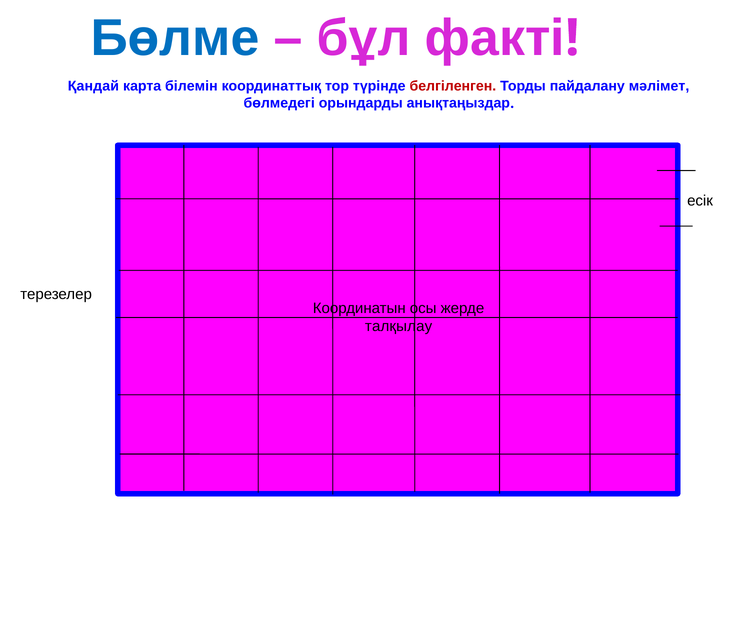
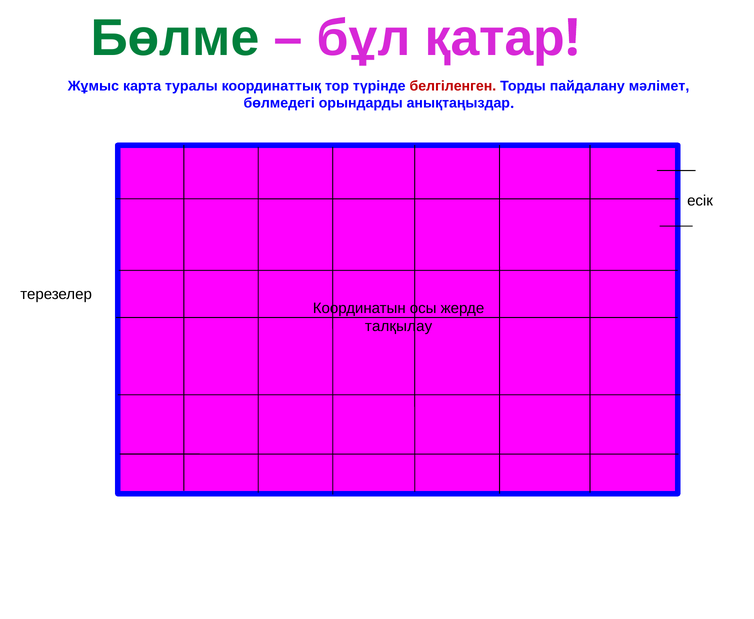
Бөлме colour: blue -> green (175, 38)
факті: факті -> қатар (495, 38)
Қандай: Қандай -> Жұмыс (93, 86)
білемін: білемін -> туралы (191, 86)
